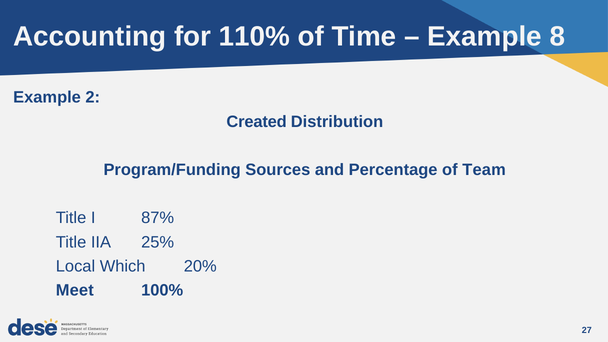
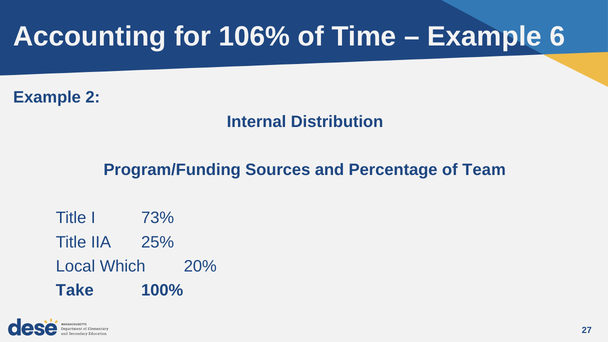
110%: 110% -> 106% (254, 37)
8: 8 -> 6 (557, 37)
Created: Created -> Internal (257, 122)
87%: 87% -> 73% (158, 218)
Meet: Meet -> Take (75, 290)
